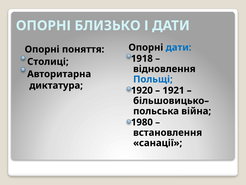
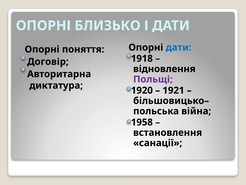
Столиці: Столиці -> Договір (48, 62)
Польщі colour: blue -> purple (153, 79)
1980: 1980 -> 1958 (142, 122)
